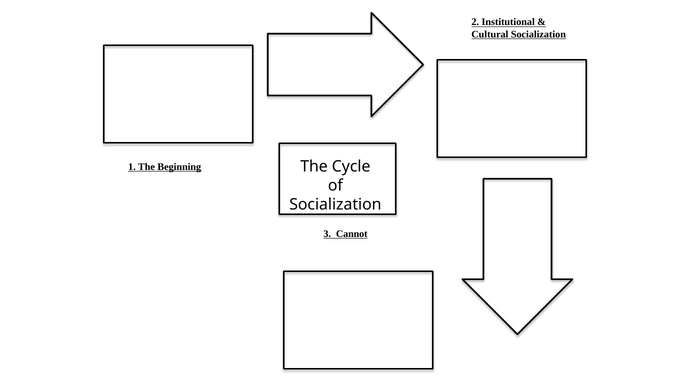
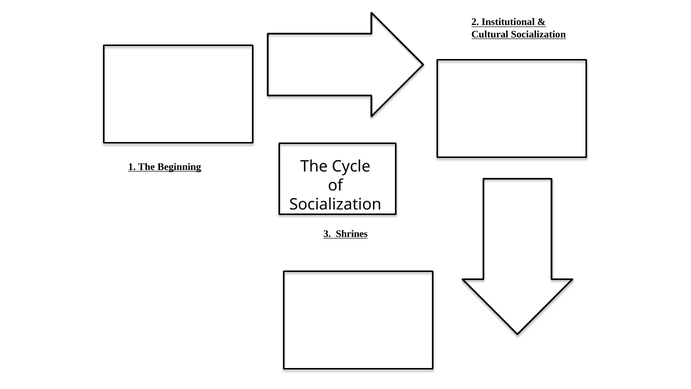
Cannot: Cannot -> Shrines (352, 234)
